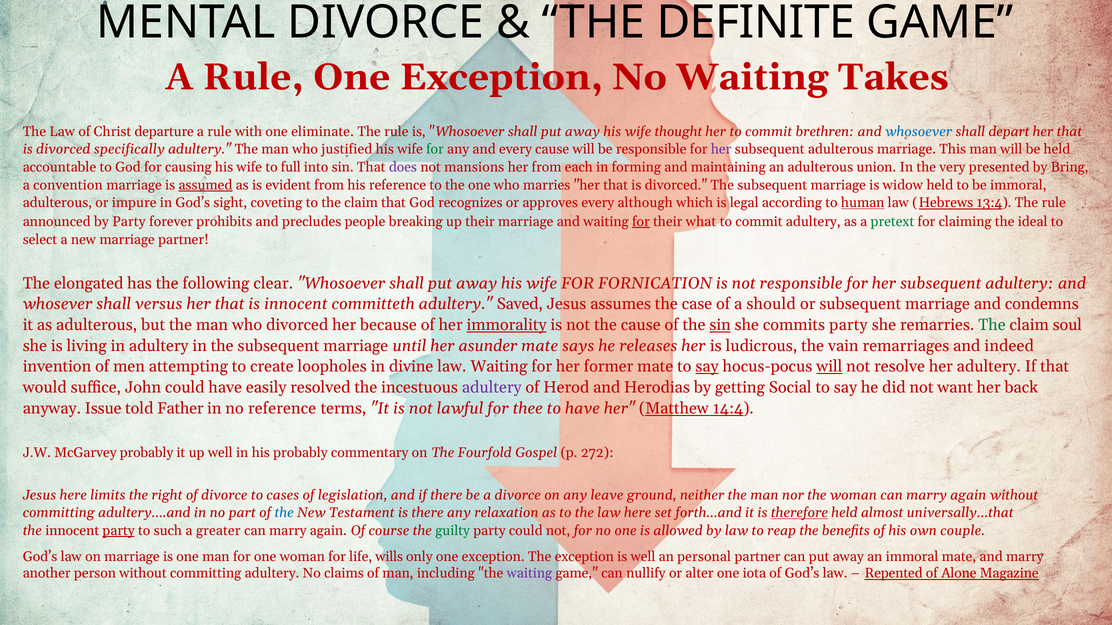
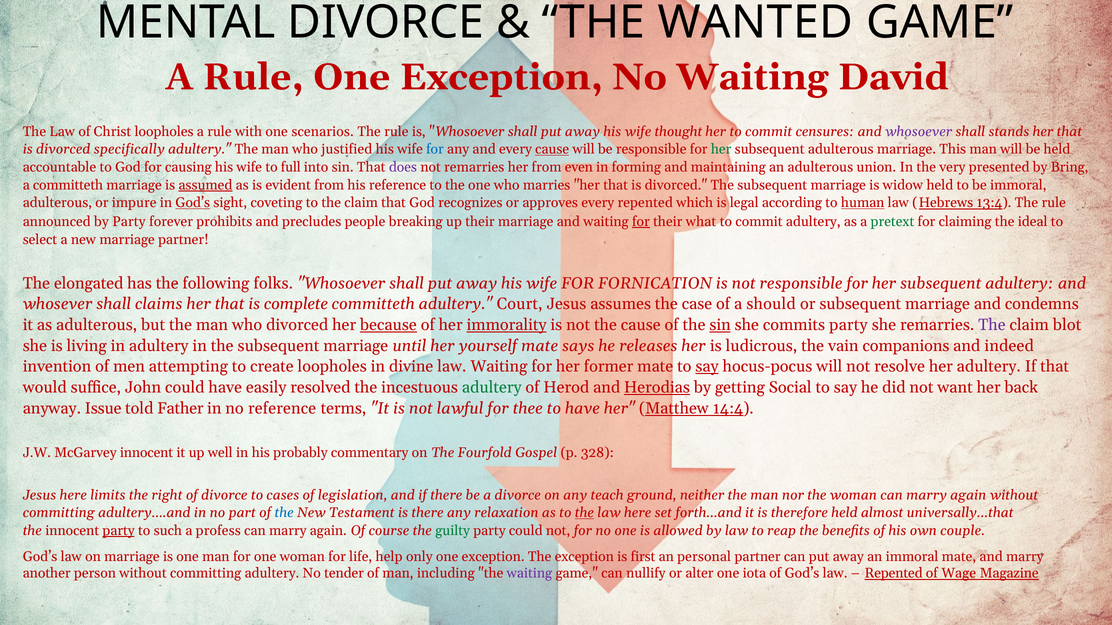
DEFINITE: DEFINITE -> WANTED (755, 23)
Takes: Takes -> David (893, 77)
Christ departure: departure -> loopholes (164, 132)
eliminate: eliminate -> scenarios (323, 132)
brethren: brethren -> censures (825, 132)
whosoever colour: blue -> purple (919, 132)
depart: depart -> stands (1009, 132)
for colour: green -> blue (435, 149)
cause underline: none -> present (552, 149)
her colour: purple -> green (721, 149)
not mansions: mansions -> remarries (474, 167)
each: each -> even (579, 167)
a convention: convention -> committeth (68, 185)
God’s underline: none -> present (193, 203)
every although: although -> repented (645, 203)
clear: clear -> folks (273, 284)
versus: versus -> claims (159, 304)
is innocent: innocent -> complete (296, 304)
Saved: Saved -> Court (520, 304)
because underline: none -> present (388, 325)
The colour: green -> purple (992, 325)
soul: soul -> blot (1067, 325)
asunder: asunder -> yourself (488, 346)
remarriages: remarriages -> companions (906, 346)
will underline: present -> none (829, 367)
adultery colour: purple -> green (492, 388)
Herodias underline: none -> present (657, 388)
McGarvey probably: probably -> innocent (147, 453)
272: 272 -> 328 (597, 453)
leave: leave -> teach (607, 495)
the underline: none -> present (584, 513)
therefore underline: present -> none (799, 513)
greater: greater -> profess (218, 531)
wills: wills -> help (389, 557)
is well: well -> first (643, 557)
claims: claims -> tender (344, 574)
Alone: Alone -> Wage (959, 574)
